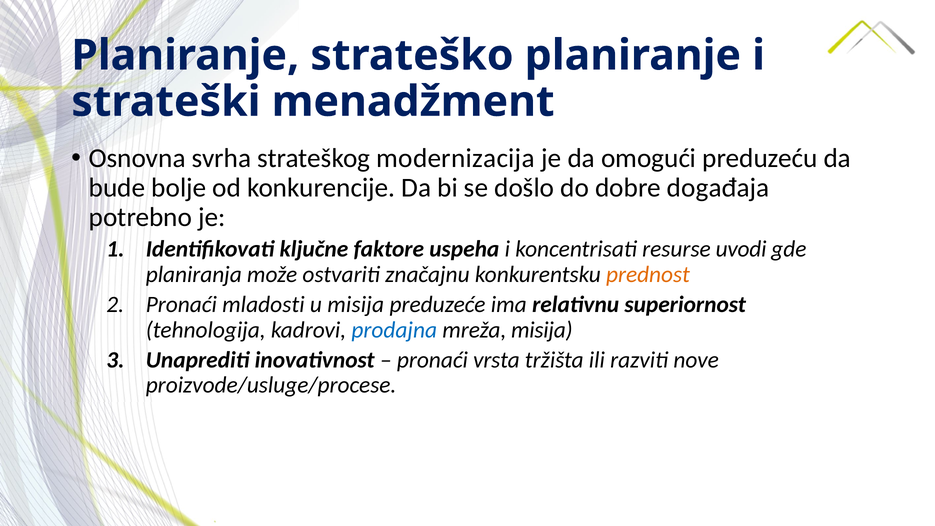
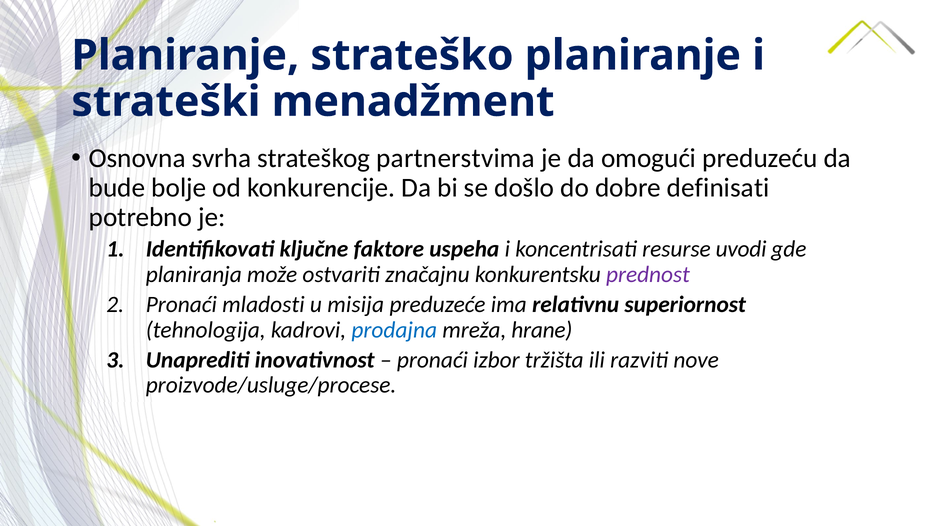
modernizacija: modernizacija -> partnerstvima (456, 158)
događaja: događaja -> definisati (718, 188)
prednost colour: orange -> purple (648, 274)
mreža misija: misija -> hrane (542, 330)
vrsta: vrsta -> izbor (496, 360)
